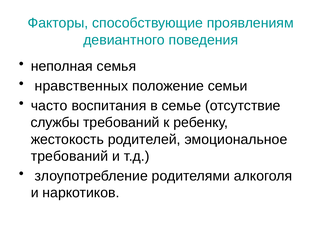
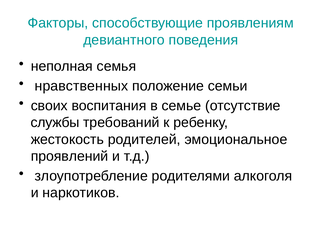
часто: часто -> своих (49, 106)
требований: требований -> проявлений (70, 156)
